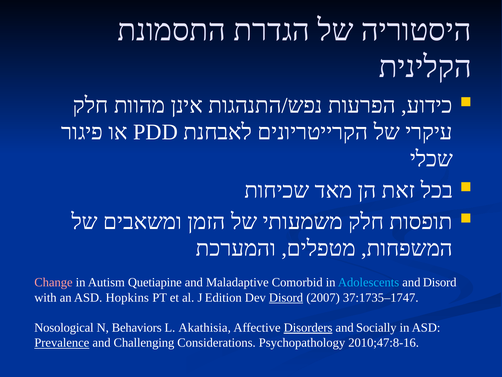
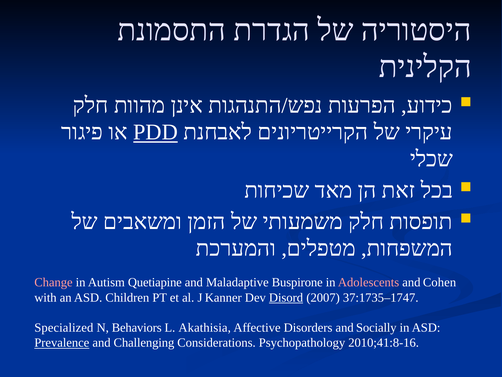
PDD underline: none -> present (156, 132)
Comorbid: Comorbid -> Buspirone (297, 282)
Adolescents colour: light blue -> pink (369, 282)
and Disord: Disord -> Cohen (440, 282)
Hopkins: Hopkins -> Children (127, 297)
Edition: Edition -> Kanner (223, 297)
Nosological: Nosological -> Specialized (64, 327)
Disorders underline: present -> none (308, 327)
2010;47:8-16: 2010;47:8-16 -> 2010;41:8-16 (384, 342)
